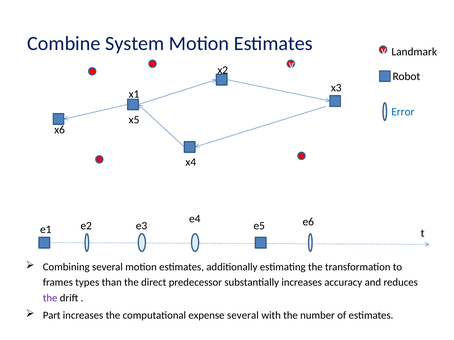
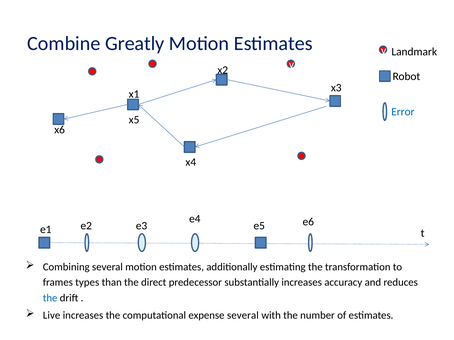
System: System -> Greatly (135, 43)
the colour: purple -> blue (50, 298)
Part: Part -> Live (52, 316)
